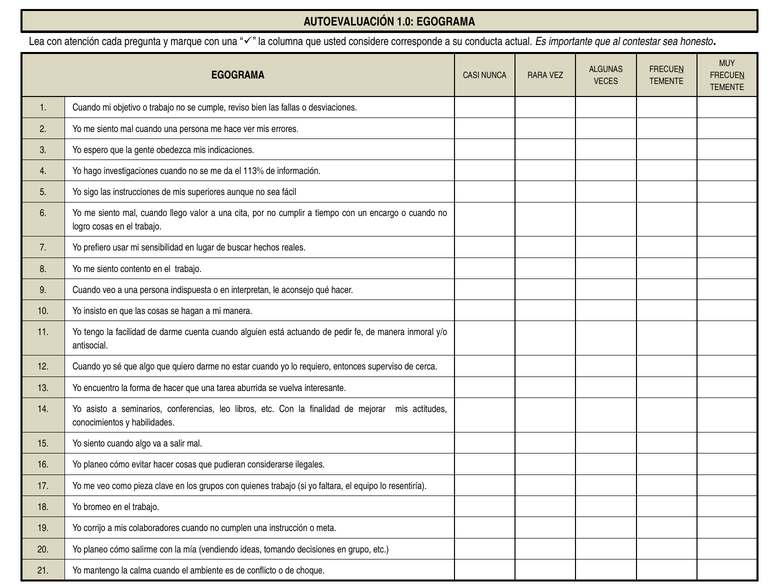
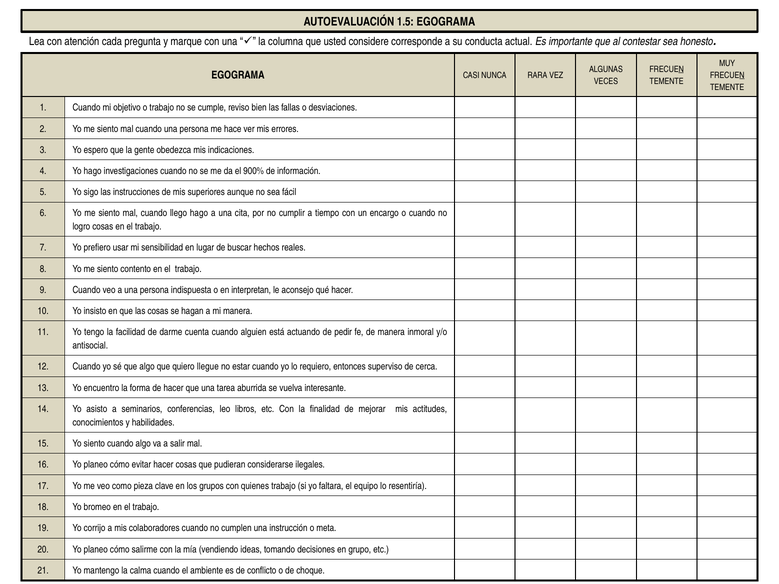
1.0: 1.0 -> 1.5 (405, 22)
113%: 113% -> 900% (254, 171)
llego valor: valor -> hago (199, 213)
quiero darme: darme -> llegue (208, 367)
